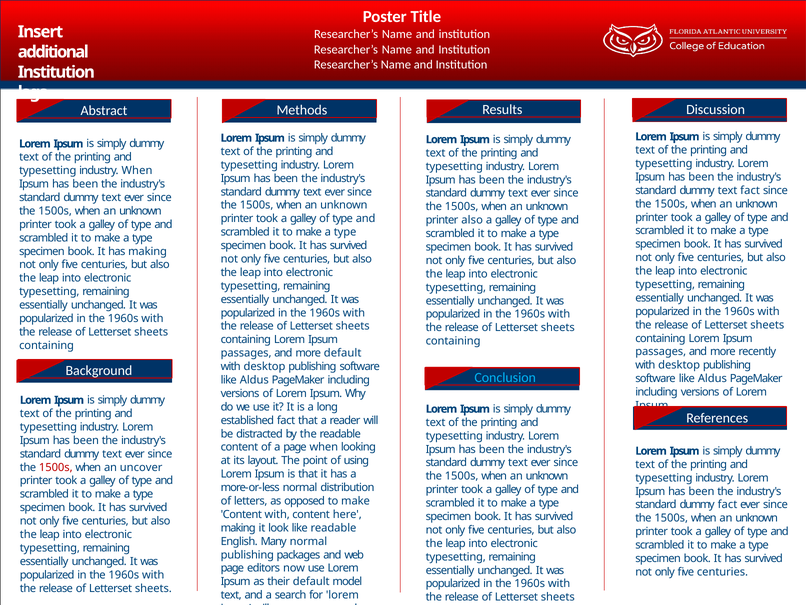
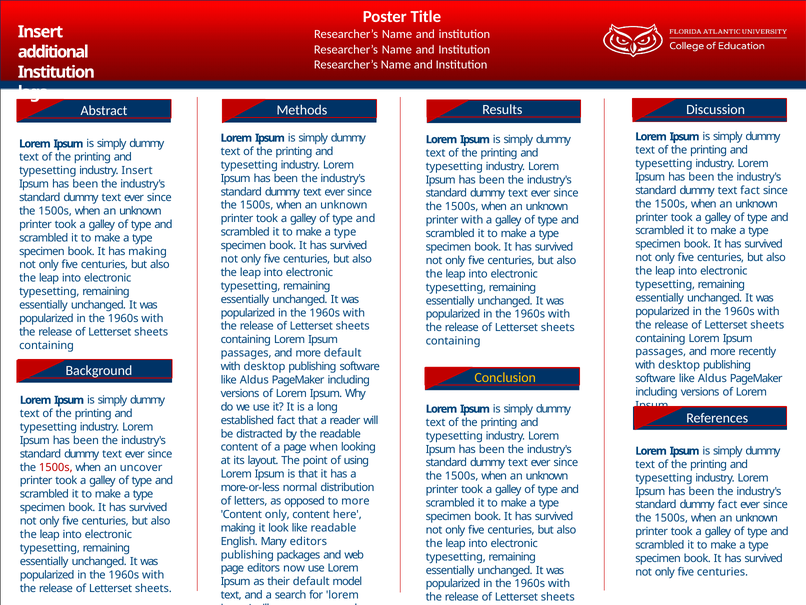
industry When: When -> Insert (137, 171)
printer also: also -> with (472, 220)
Conclusion colour: light blue -> yellow (505, 377)
opposed to make: make -> more (355, 501)
Content with: with -> only (277, 514)
Many normal: normal -> editors (308, 541)
